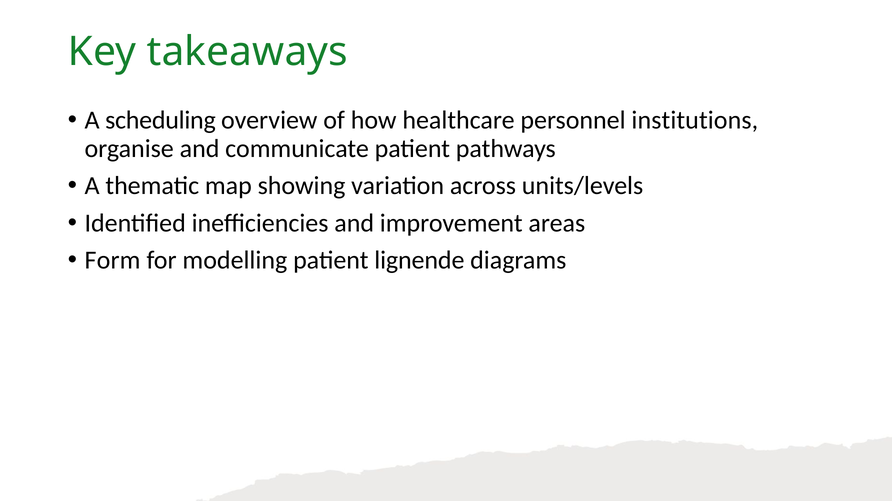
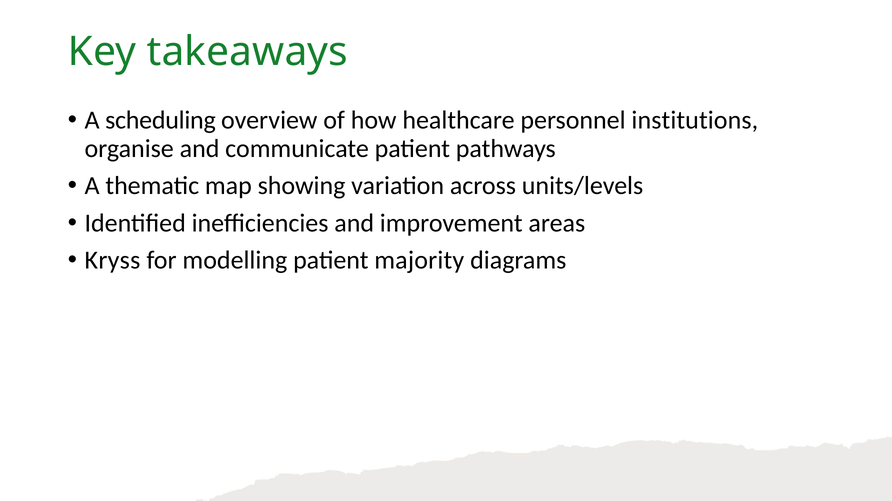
Form: Form -> Kryss (112, 261)
lignende: lignende -> majority (419, 261)
